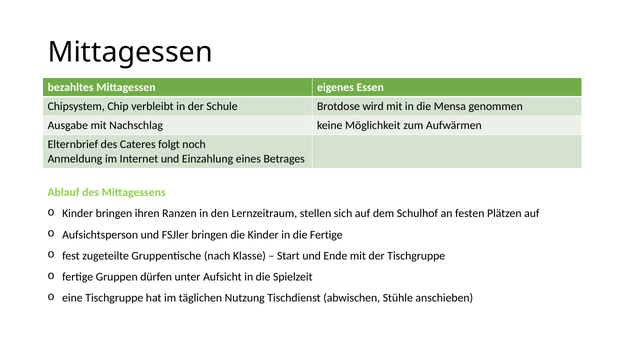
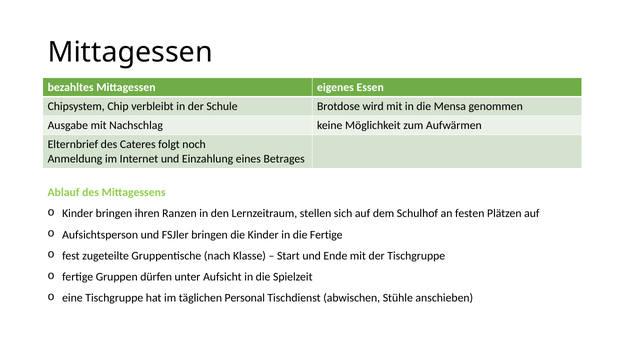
Nutzung: Nutzung -> Personal (245, 298)
